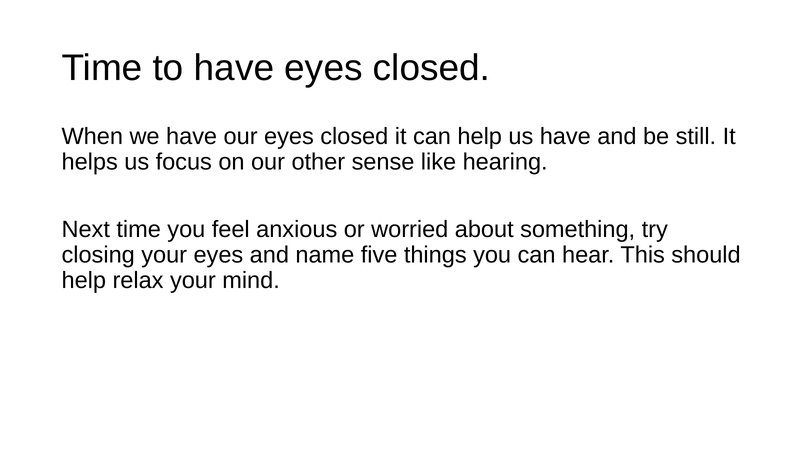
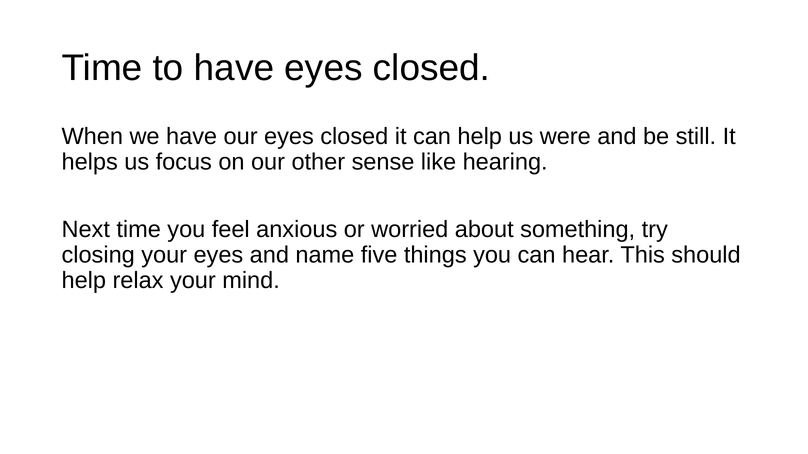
us have: have -> were (565, 137)
